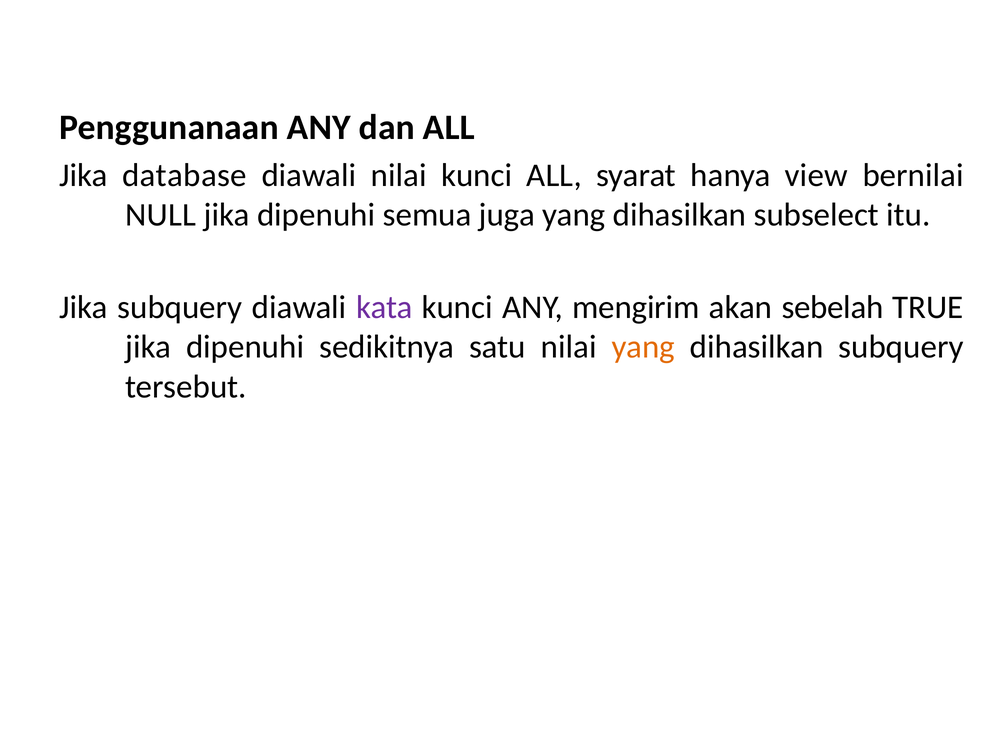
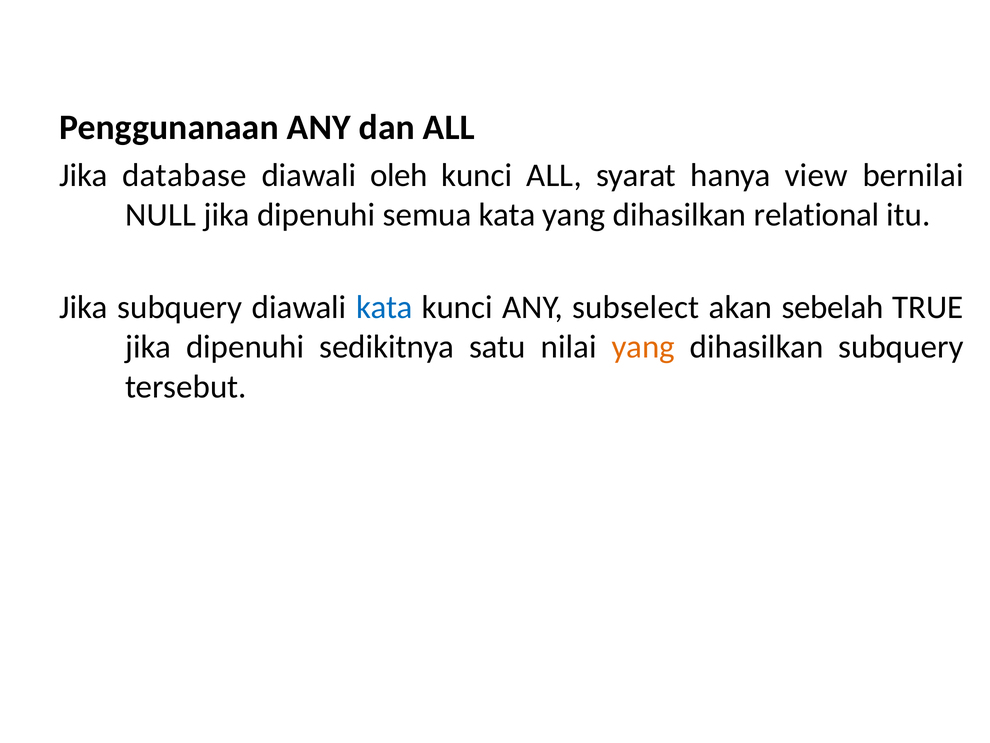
diawali nilai: nilai -> oleh (399, 175)
semua juga: juga -> kata (507, 215)
subselect: subselect -> relational (816, 215)
kata colour: purple -> blue (384, 307)
mengirim: mengirim -> subselect (636, 307)
